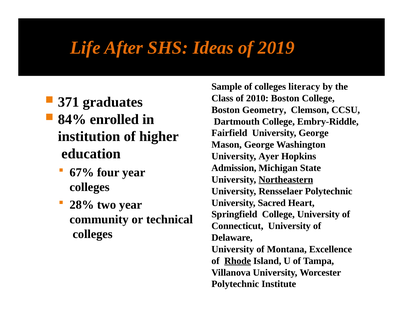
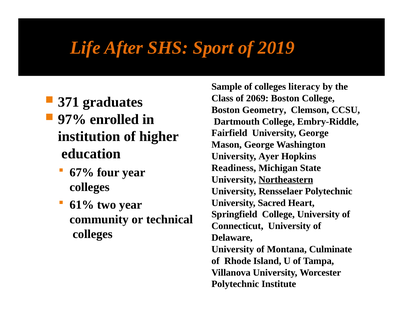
Ideas: Ideas -> Sport (213, 48)
2010: 2010 -> 2069 (257, 98)
84%: 84% -> 97% (72, 119)
Admission: Admission -> Readiness (234, 168)
28%: 28% -> 61% (82, 204)
Excellence: Excellence -> Culminate (331, 249)
Rhode underline: present -> none (238, 260)
